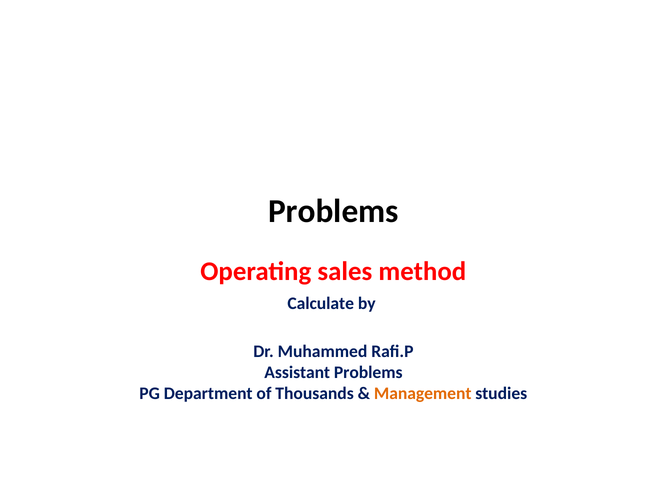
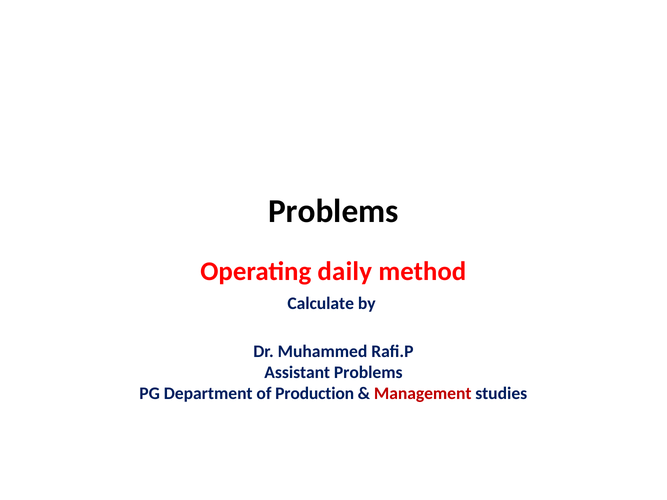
sales: sales -> daily (345, 271)
Thousands: Thousands -> Production (315, 394)
Management colour: orange -> red (423, 394)
